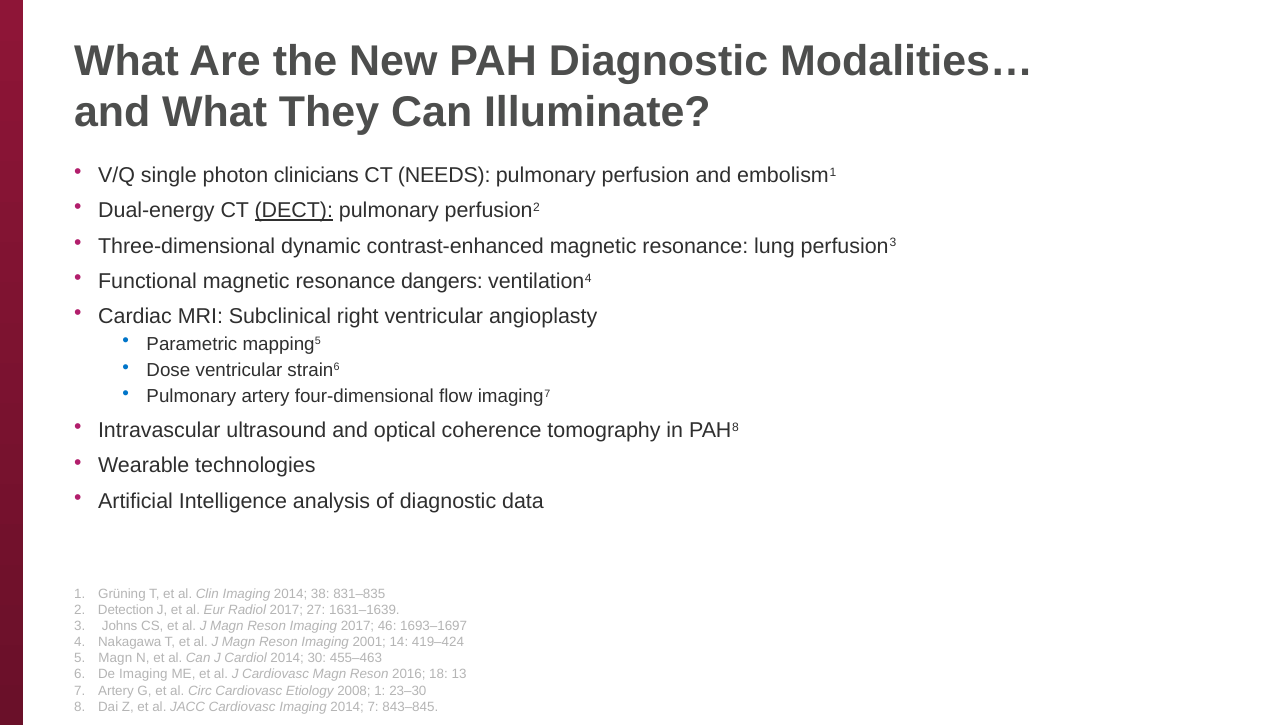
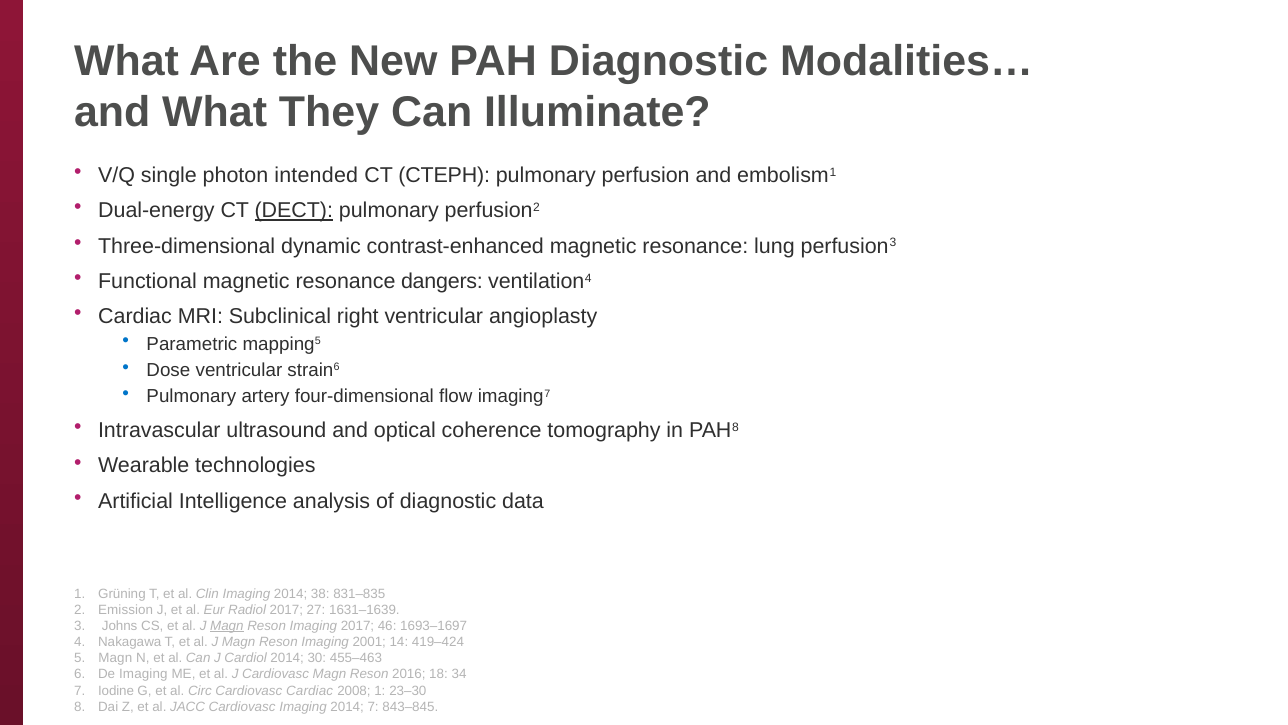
clinicians: clinicians -> intended (316, 175)
NEEDS: NEEDS -> CTEPH (444, 175)
Detection: Detection -> Emission (126, 609)
Magn underline: none -> present (227, 626)
13: 13 -> 34 (459, 674)
7 Artery: Artery -> Iodine (116, 690)
Cardiovasc Etiology: Etiology -> Cardiac (310, 690)
